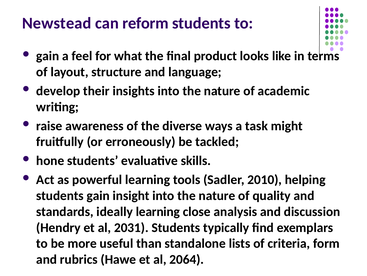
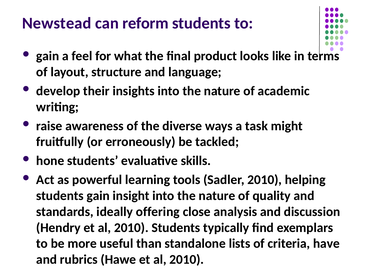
ideally learning: learning -> offering (158, 211)
Hendry et al 2031: 2031 -> 2010 (131, 227)
form: form -> have (326, 243)
Hawe et al 2064: 2064 -> 2010 (187, 259)
